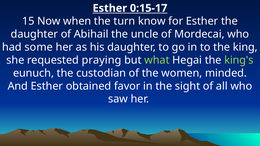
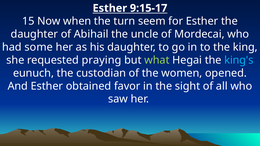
0:15-17: 0:15-17 -> 9:15-17 (149, 8)
know: know -> seem (152, 21)
king's colour: light green -> light blue (239, 60)
minded: minded -> opened (226, 73)
